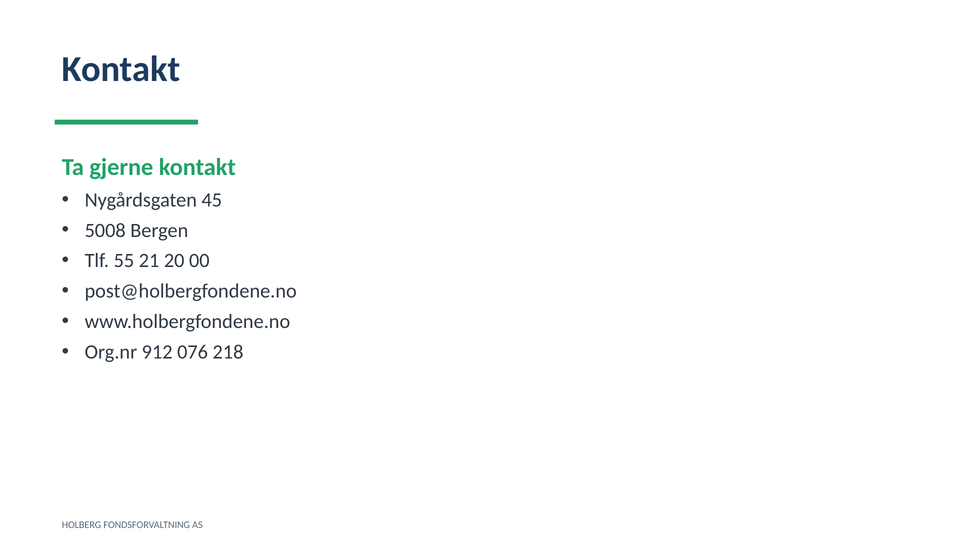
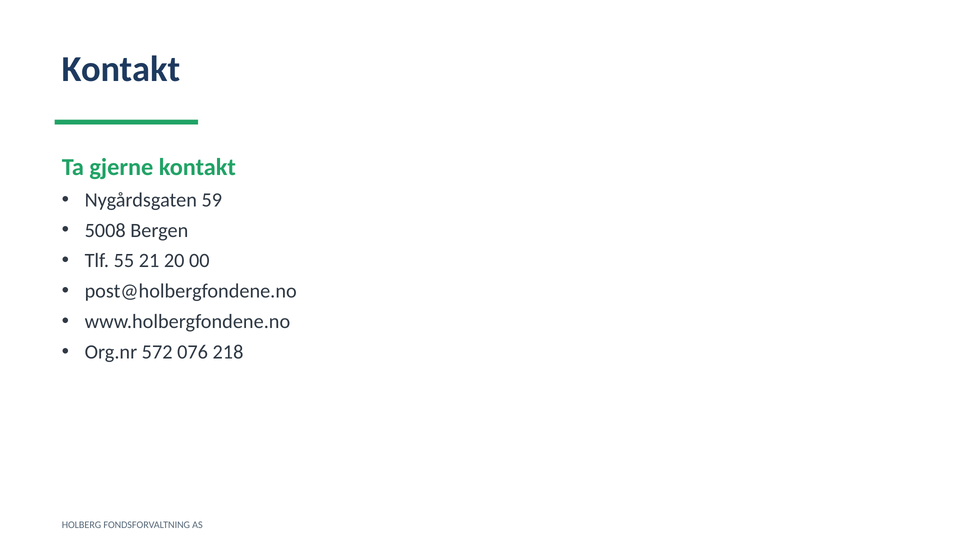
45: 45 -> 59 (212, 200)
912: 912 -> 572 (157, 352)
